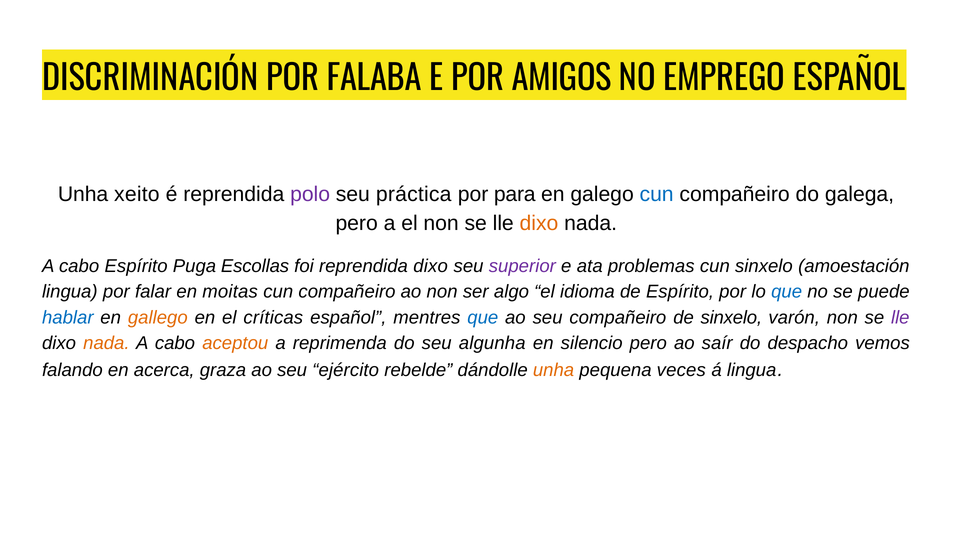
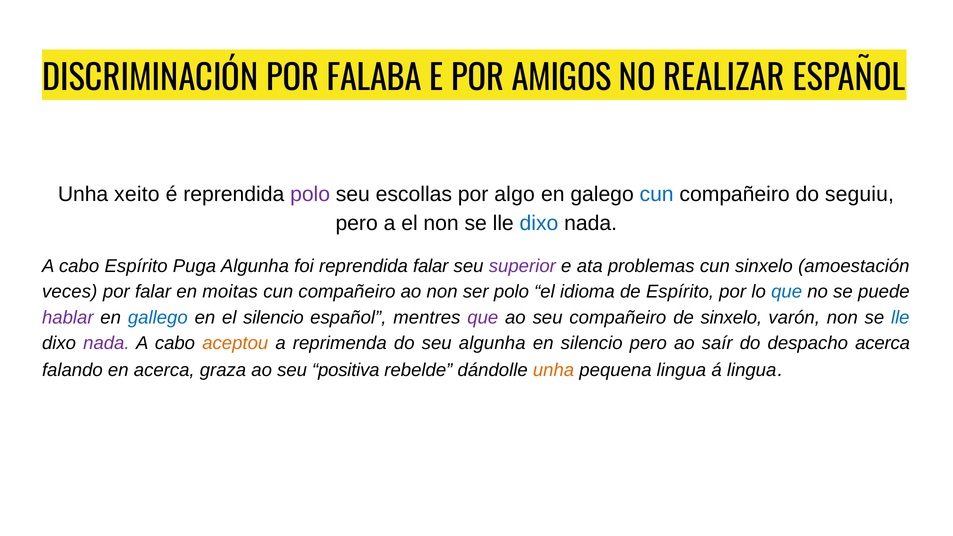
EMPREGO: EMPREGO -> REALIZAR (724, 79)
práctica: práctica -> escollas (414, 194)
para: para -> algo (515, 194)
galega: galega -> seguiu (859, 194)
dixo colour: orange -> blue (539, 223)
Puga Escollas: Escollas -> Algunha (255, 266)
reprendida dixo: dixo -> falar (431, 266)
lingua: lingua -> veces (70, 292)
ser algo: algo -> polo (511, 292)
hablar colour: blue -> purple (68, 318)
gallego colour: orange -> blue (158, 318)
el críticas: críticas -> silencio (273, 318)
que colour: blue -> purple (483, 318)
lle colour: purple -> blue (900, 318)
nada colour: orange -> purple (106, 343)
despacho vemos: vemos -> acerca (883, 343)
ejército: ejército -> positiva (346, 370)
pequena veces: veces -> lingua (681, 370)
